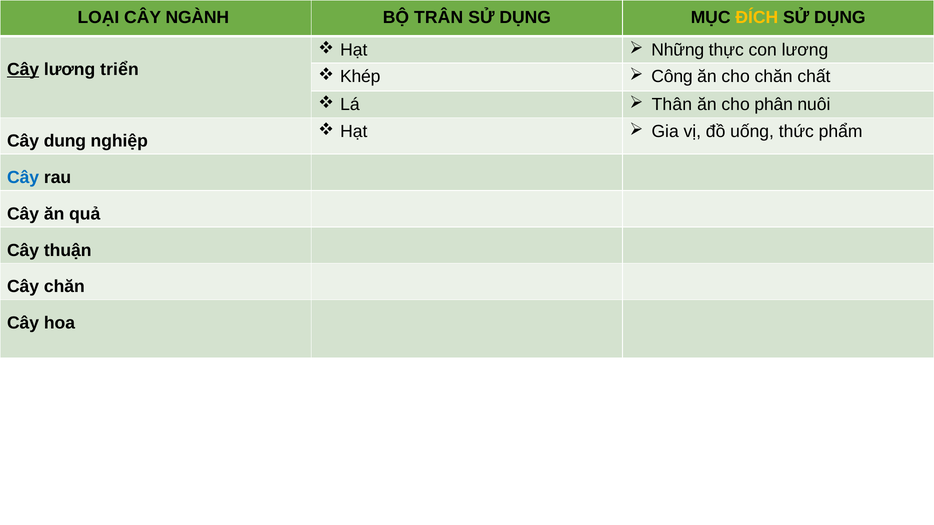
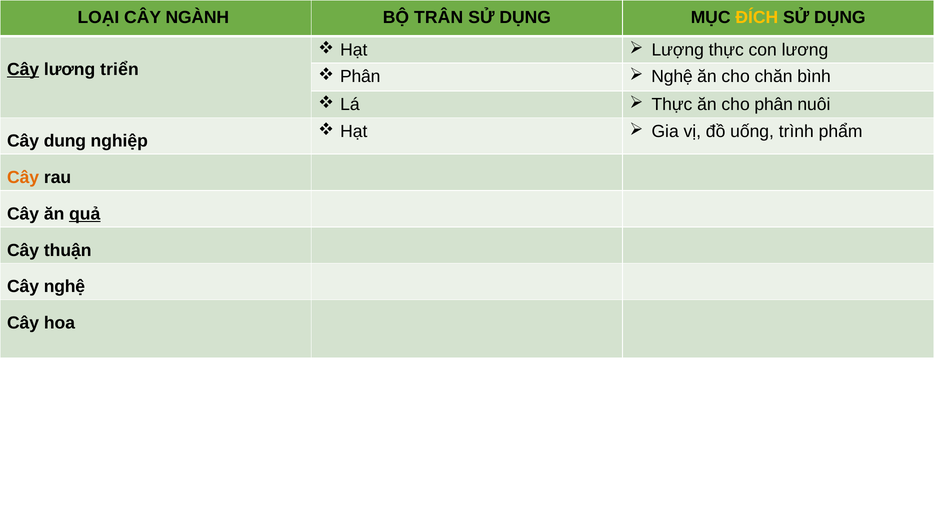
Những: Những -> Lượng (678, 50)
Khép: Khép -> Phân (360, 77)
Công: Công -> Nghệ (672, 77)
chất: chất -> bình (814, 77)
Thân: Thân -> Thực (672, 105)
thức: thức -> trình (796, 131)
Cây colour: blue -> orange (23, 178)
quả underline: none -> present (85, 214)
Cây chăn: chăn -> nghệ (64, 287)
